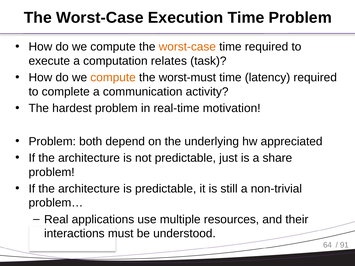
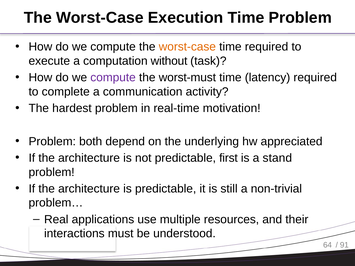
relates: relates -> without (169, 61)
compute colour: orange -> purple (113, 78)
just: just -> first (228, 158)
share: share -> stand (277, 158)
